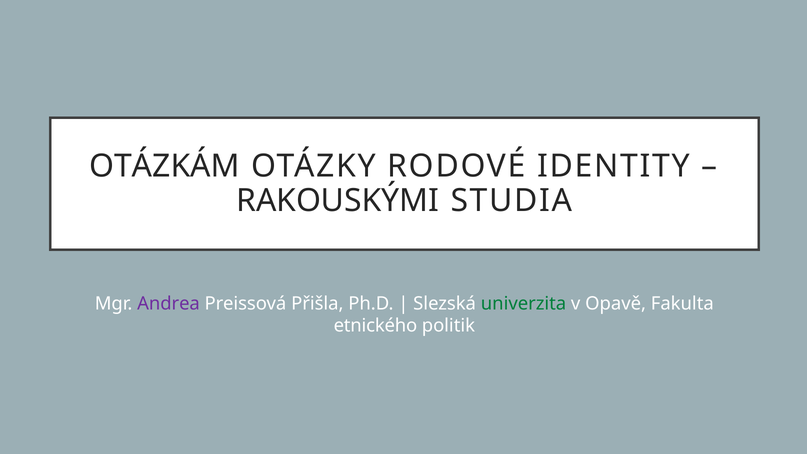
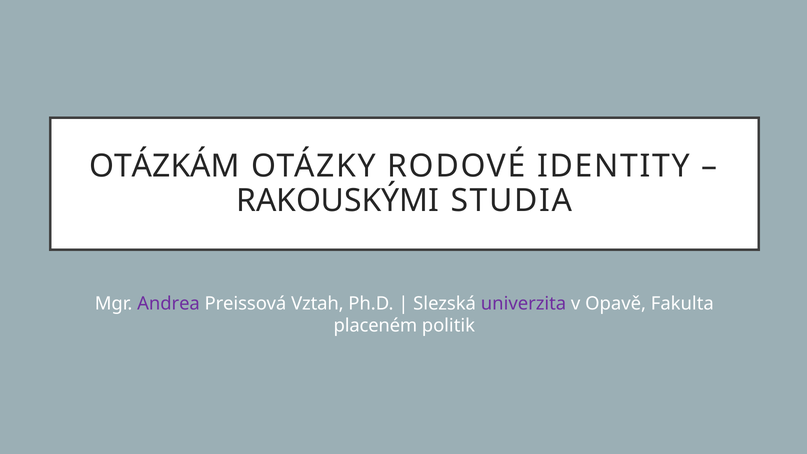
Přišla: Přišla -> Vztah (317, 303)
univerzita colour: green -> purple (524, 303)
etnického: etnického -> placeném (375, 326)
